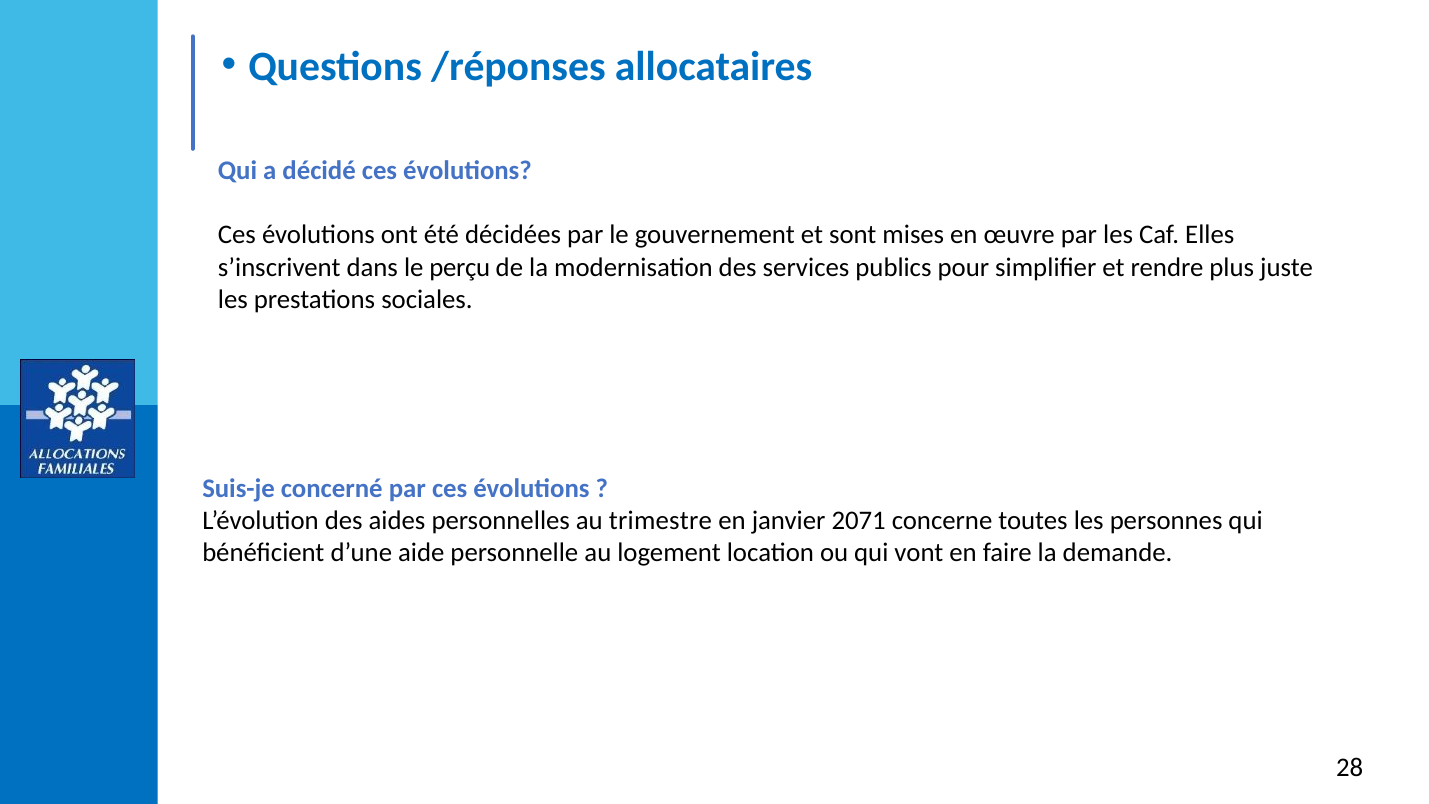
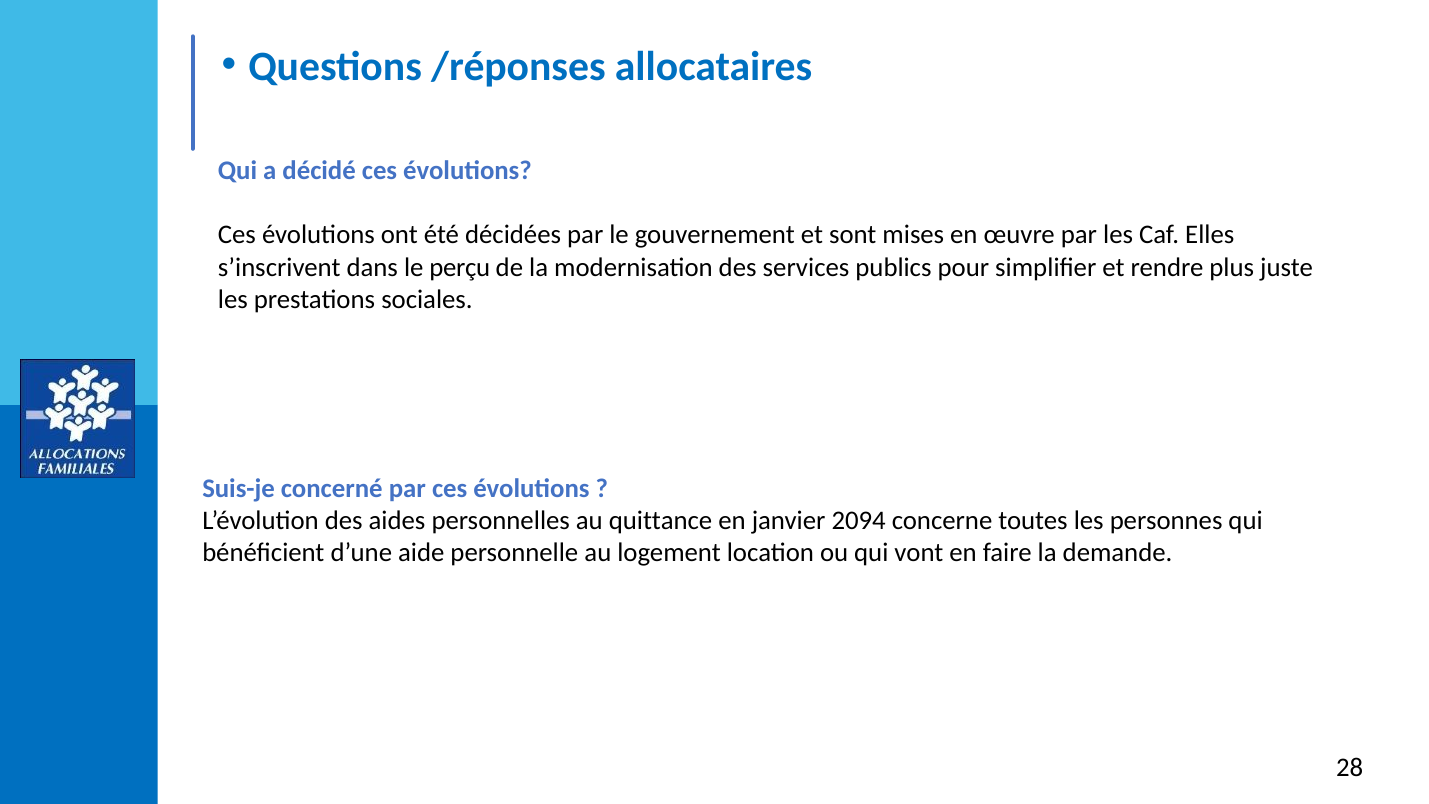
trimestre: trimestre -> quittance (661, 520)
2071: 2071 -> 2094 (859, 520)
